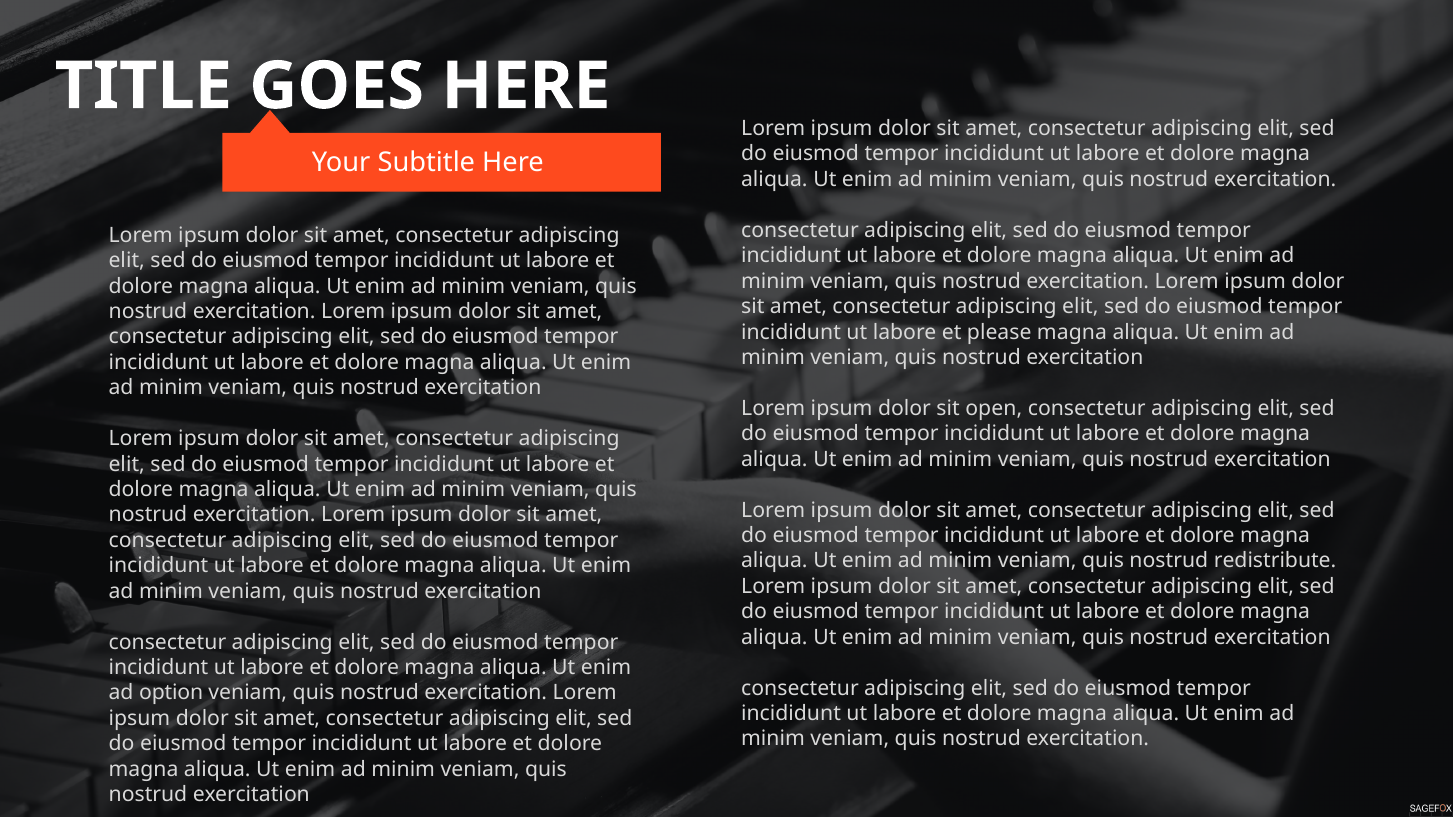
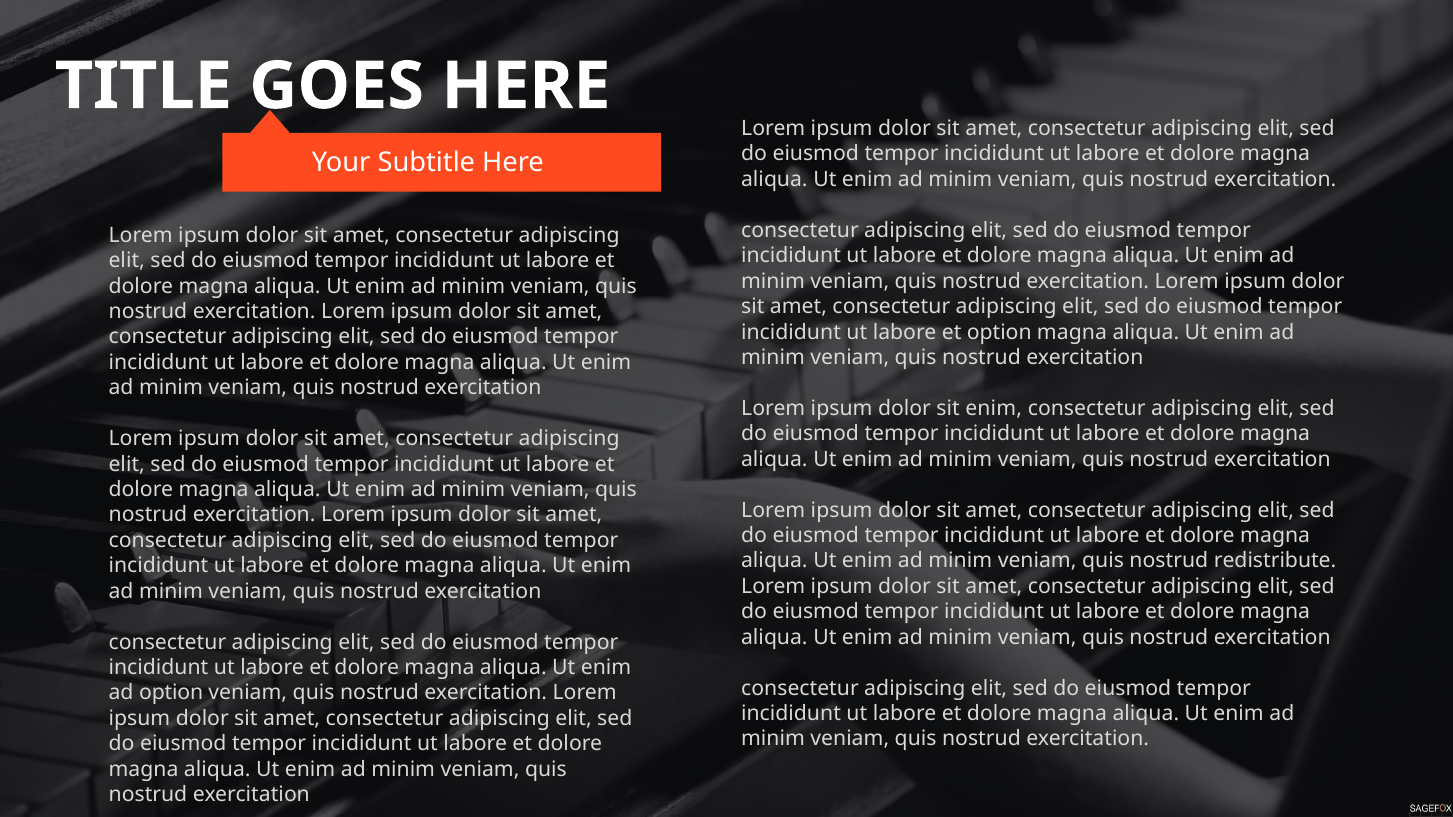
et please: please -> option (999, 332)
sit open: open -> enim (994, 408)
